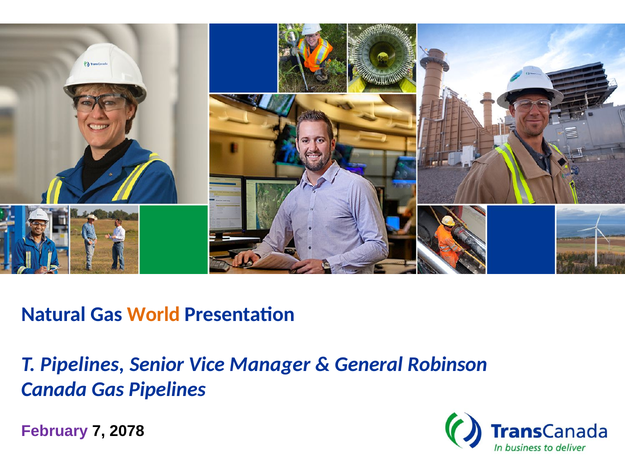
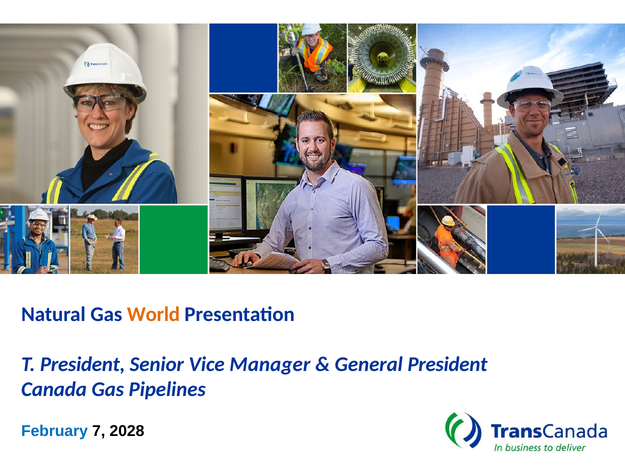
T Pipelines: Pipelines -> President (83, 364)
General Robinson: Robinson -> President (447, 364)
February colour: purple -> blue (55, 431)
2078: 2078 -> 2028 (127, 431)
